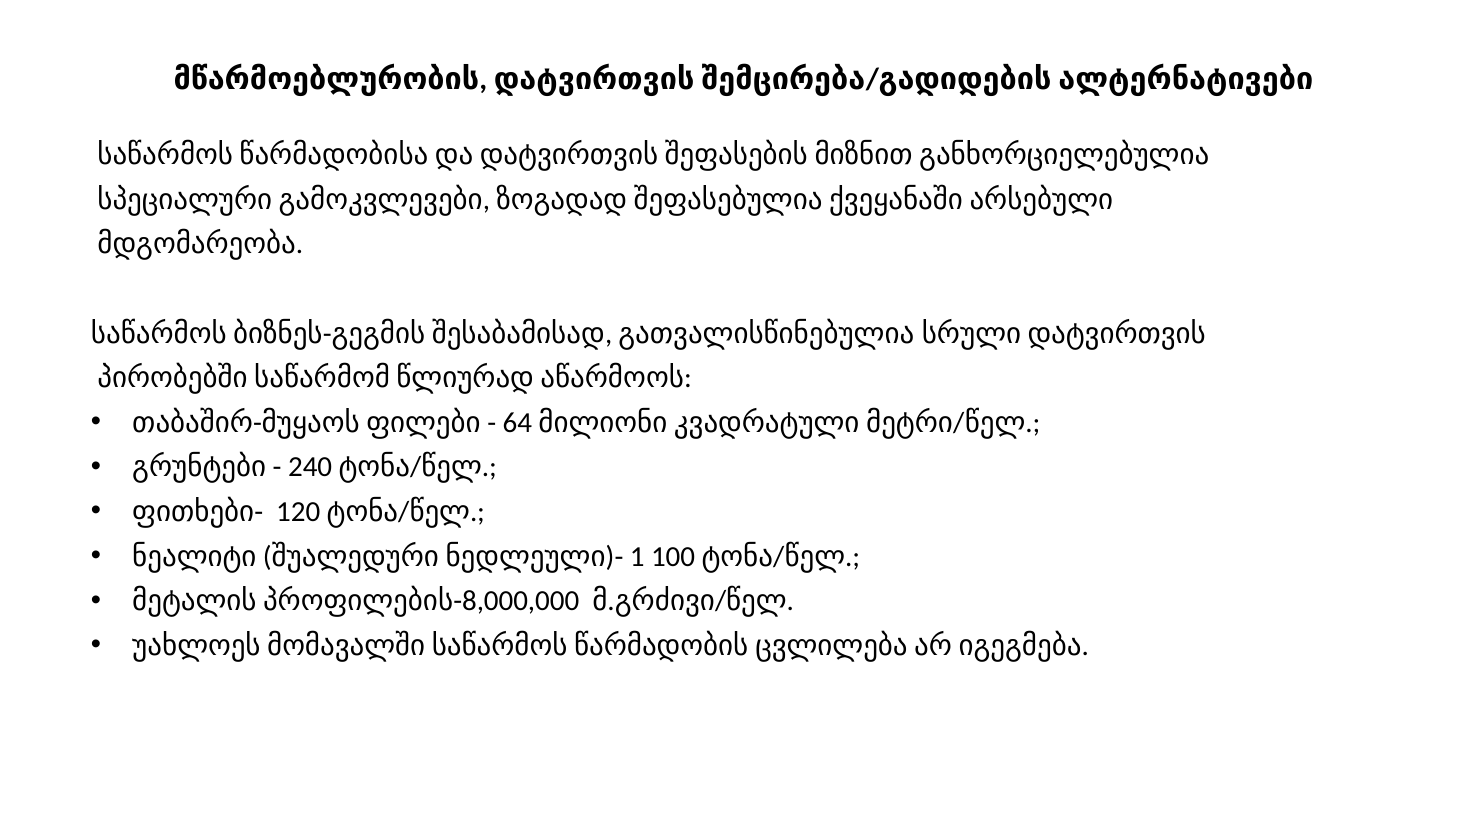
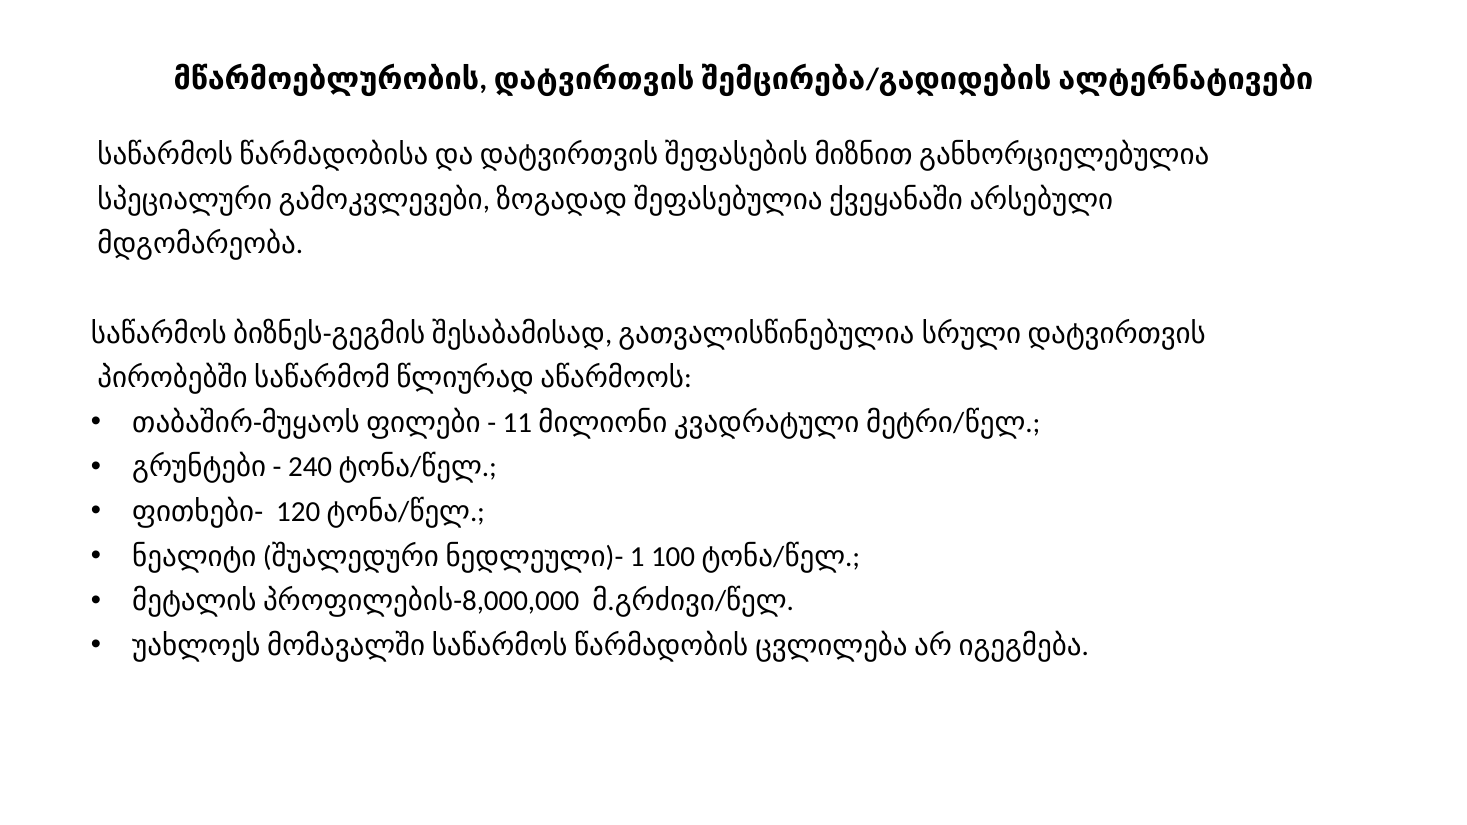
64: 64 -> 11 (517, 423)
